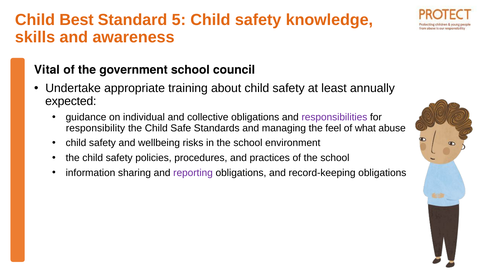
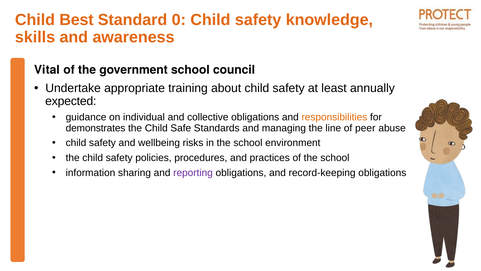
5: 5 -> 0 (179, 20)
responsibilities colour: purple -> orange (334, 117)
responsibility: responsibility -> demonstrates (96, 128)
feel: feel -> line (333, 128)
what: what -> peer (365, 128)
